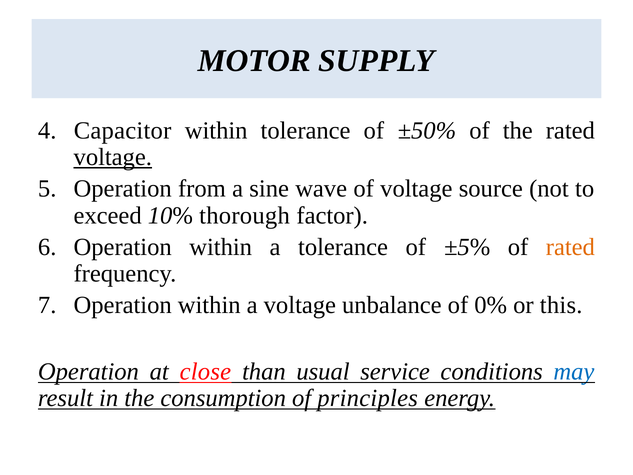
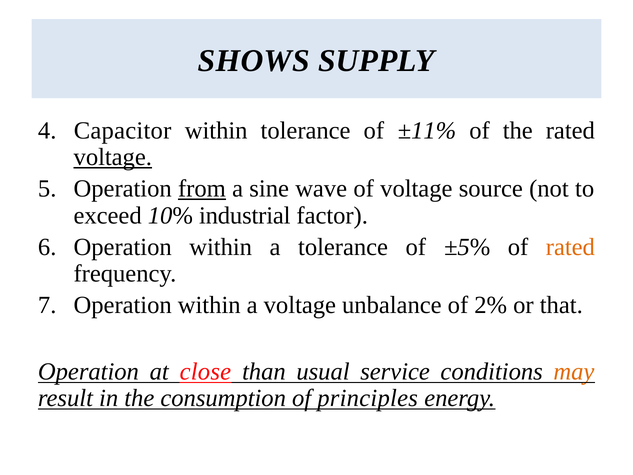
MOTOR: MOTOR -> SHOWS (254, 61)
±50%: ±50% -> ±11% (427, 130)
from underline: none -> present (202, 189)
thorough: thorough -> industrial (245, 215)
0%: 0% -> 2% (491, 305)
this: this -> that (561, 305)
may colour: blue -> orange (574, 371)
